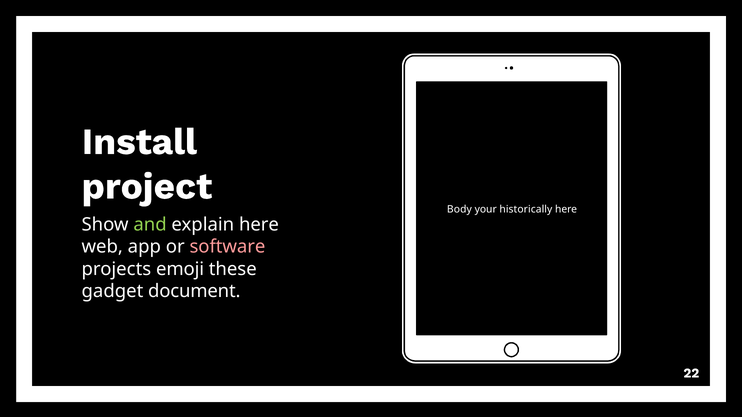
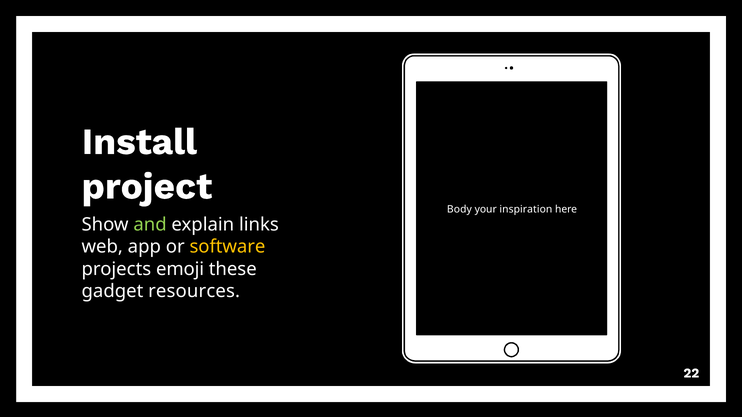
historically: historically -> inspiration (526, 210)
explain here: here -> links (259, 225)
software colour: pink -> yellow (227, 247)
document: document -> resources (194, 292)
